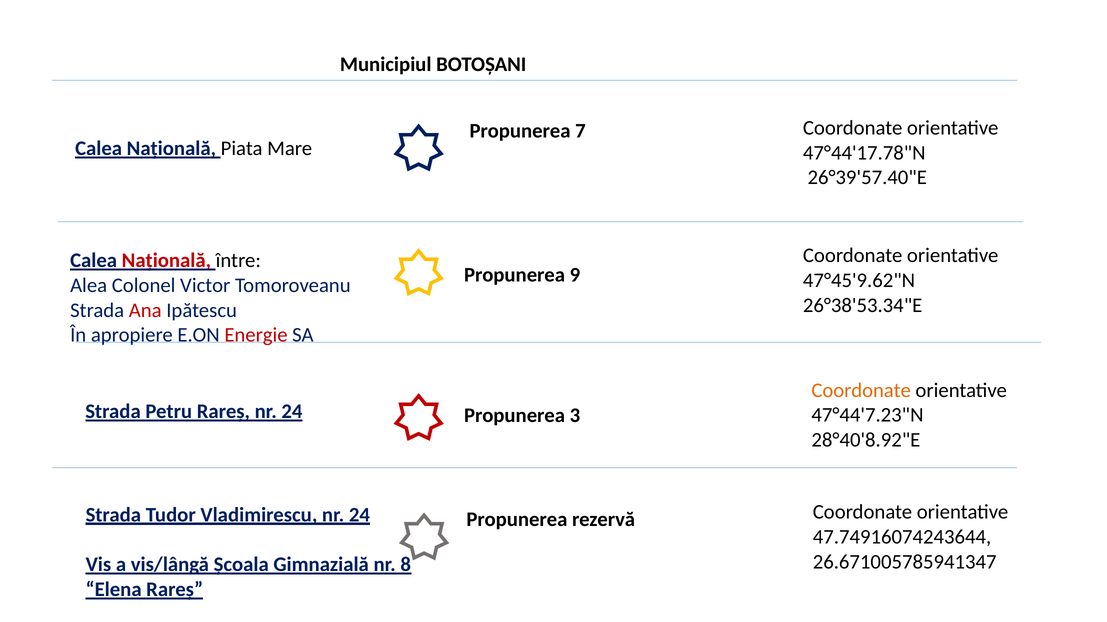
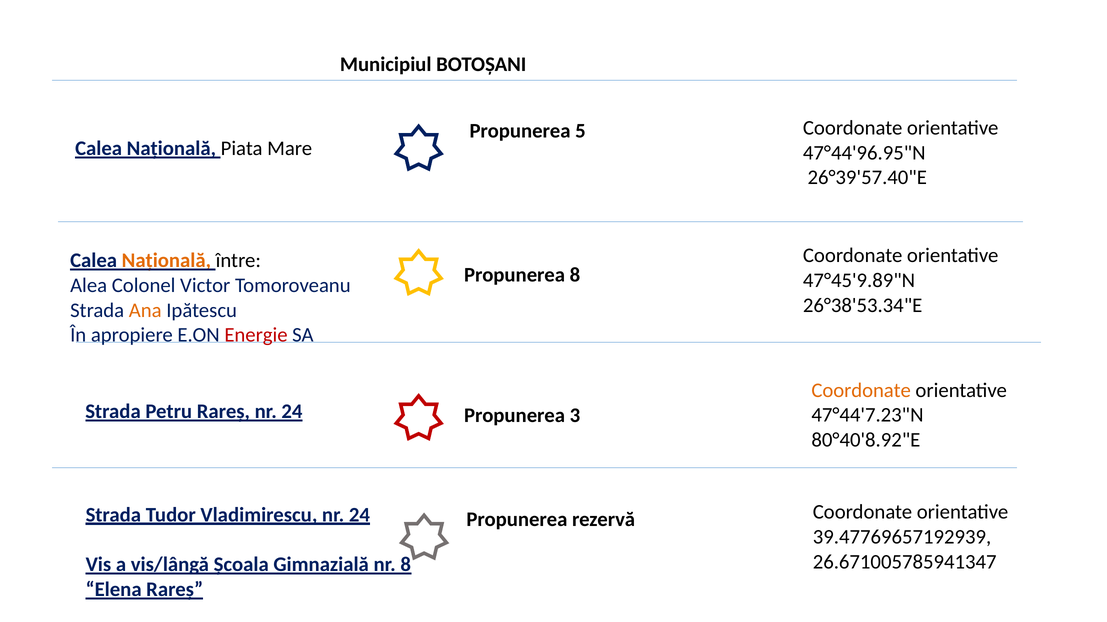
7: 7 -> 5 (580, 131)
47°44'17.78"N: 47°44'17.78"N -> 47°44'96.95"N (864, 153)
Națională colour: red -> orange (166, 261)
Propunerea 9: 9 -> 8 (575, 275)
47°45'9.62"N: 47°45'9.62"N -> 47°45'9.89"N (859, 281)
Ana colour: red -> orange (145, 311)
28°40'8.92"E: 28°40'8.92"E -> 80°40'8.92"E (866, 440)
47.74916074243644: 47.74916074243644 -> 39.47769657192939 (902, 537)
